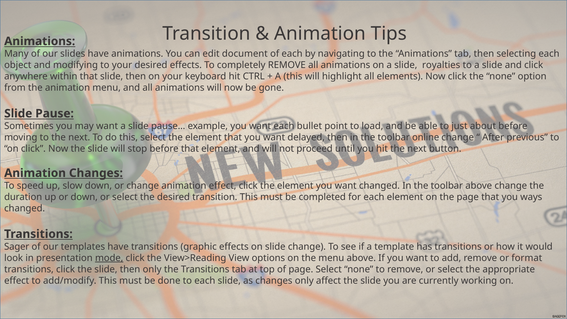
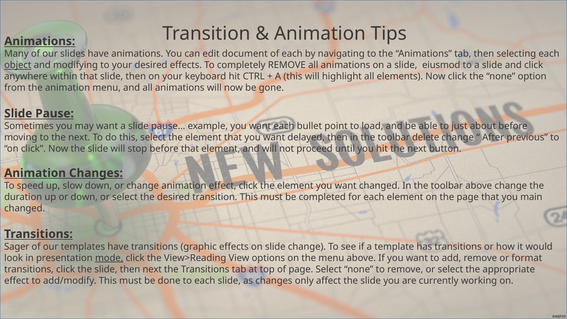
object underline: none -> present (18, 65)
royalties: royalties -> eiusmod (441, 65)
online: online -> delete (426, 137)
ways: ways -> main (531, 197)
then only: only -> next (152, 269)
